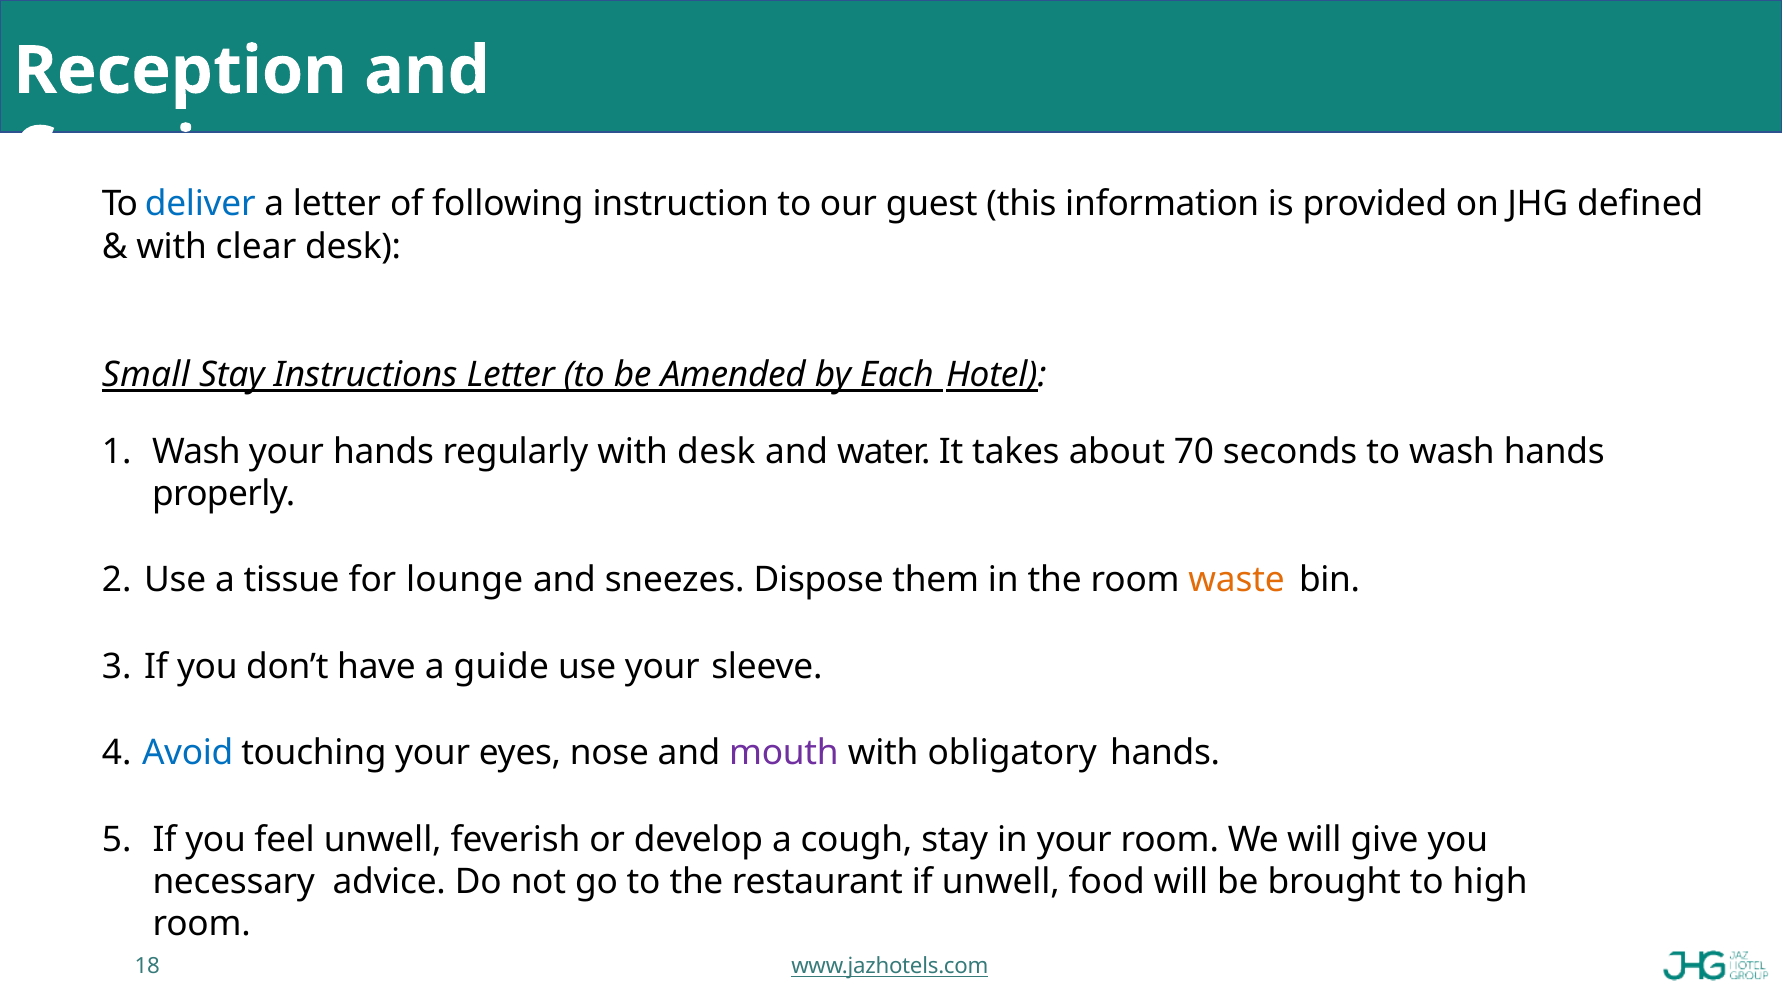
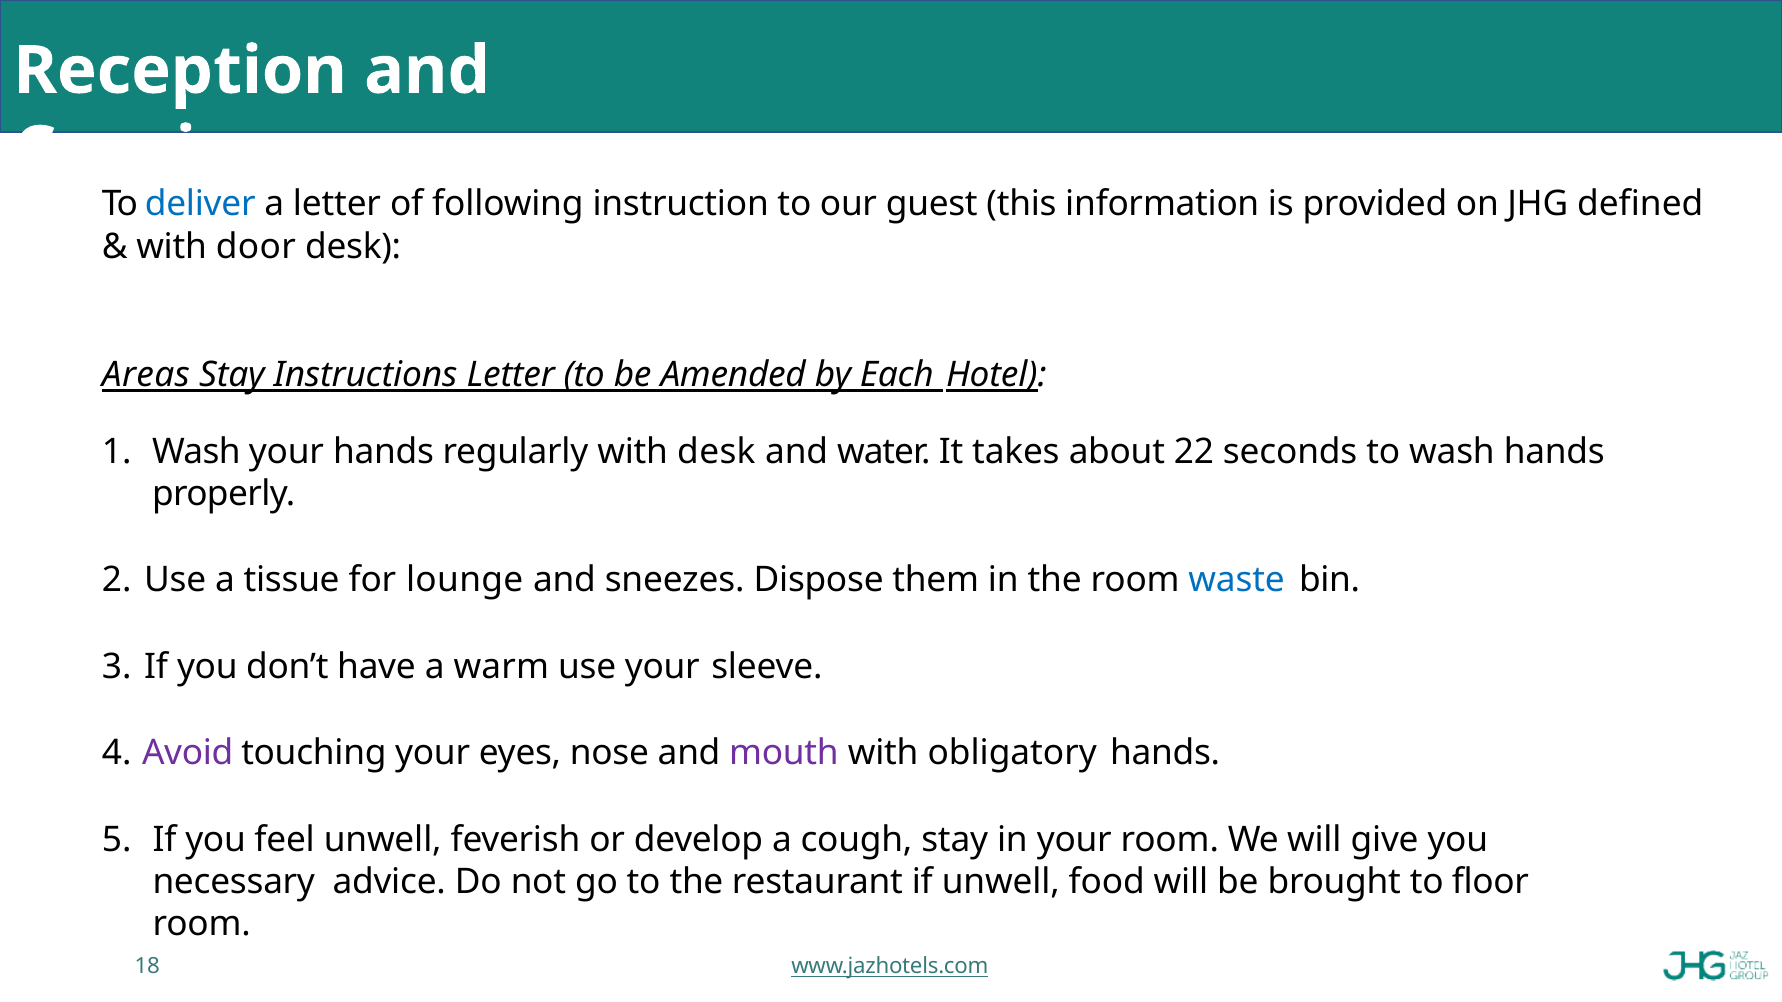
clear: clear -> door (256, 247)
Small: Small -> Areas (146, 375)
70: 70 -> 22 (1194, 452)
waste colour: orange -> blue (1237, 580)
guide: guide -> warm (501, 667)
Avoid colour: blue -> purple (188, 753)
high: high -> floor (1490, 882)
